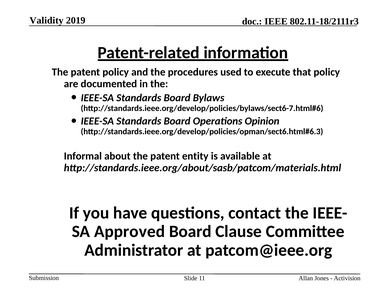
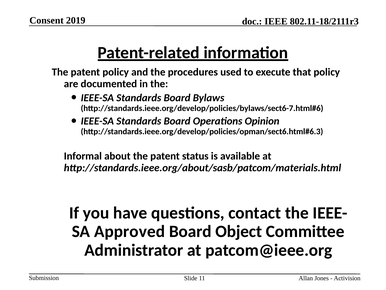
Validity: Validity -> Consent (47, 20)
entity: entity -> status (195, 156)
Clause: Clause -> Object (239, 231)
